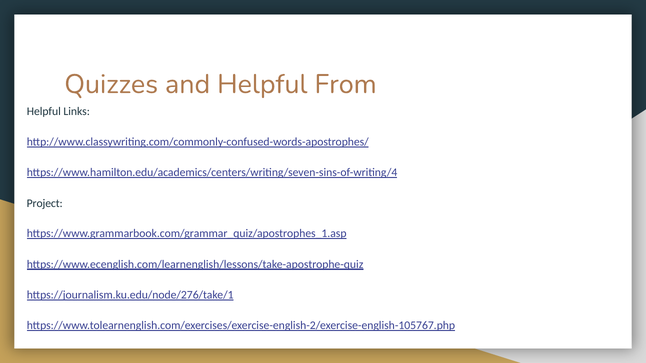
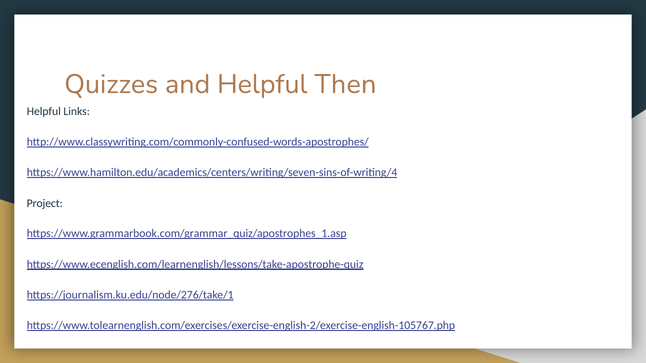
From: From -> Then (345, 84)
